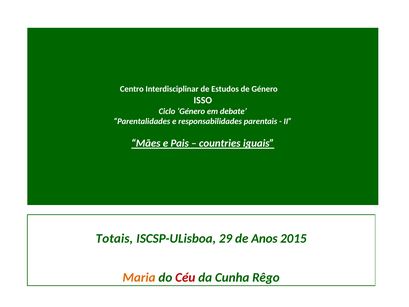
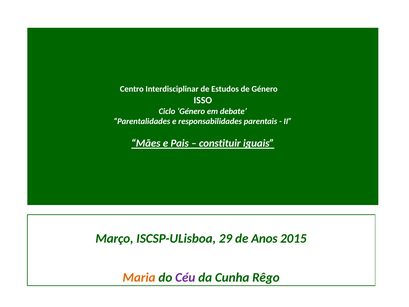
countries: countries -> constituir (220, 143)
Totais: Totais -> Março (114, 238)
Céu colour: red -> purple (185, 277)
